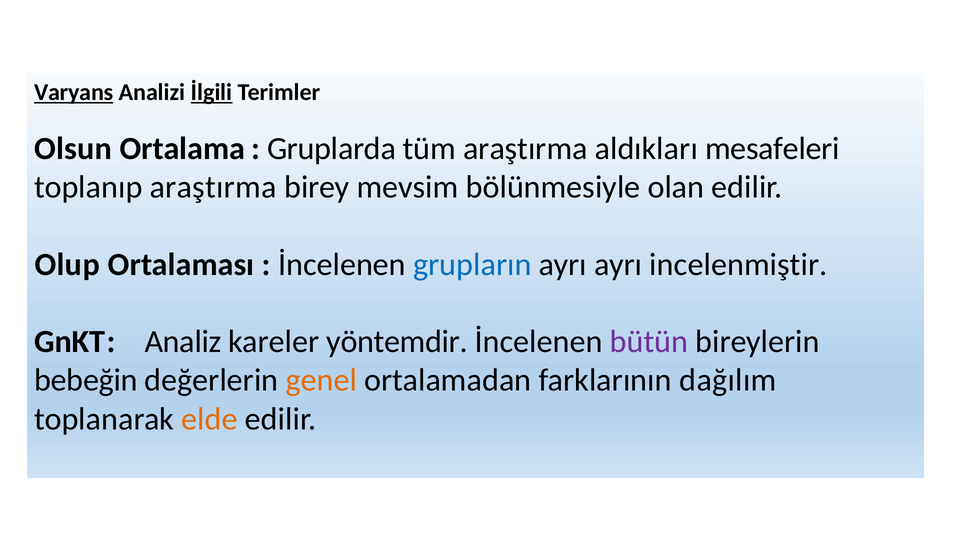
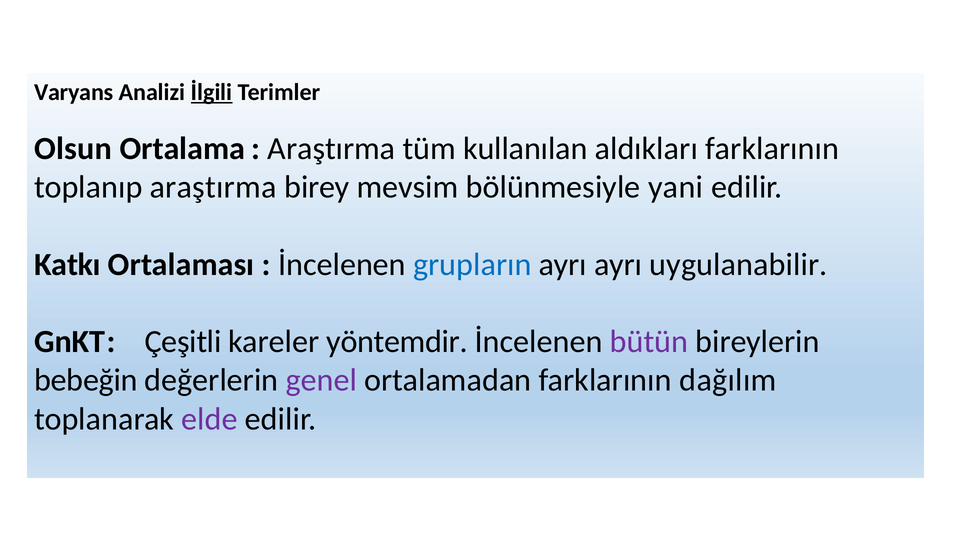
Varyans underline: present -> none (74, 92)
Ortalama Gruplarda: Gruplarda -> Araştırma (331, 149)
tüm araştırma: araştırma -> kullanılan (525, 149)
aldıkları mesafeleri: mesafeleri -> farklarının (772, 149)
olan: olan -> yani (676, 187)
Olup: Olup -> Katkı (68, 264)
incelenmiştir: incelenmiştir -> uygulanabilir (738, 264)
Analiz: Analiz -> Çeşitli (183, 342)
genel colour: orange -> purple (321, 380)
elde colour: orange -> purple (209, 419)
